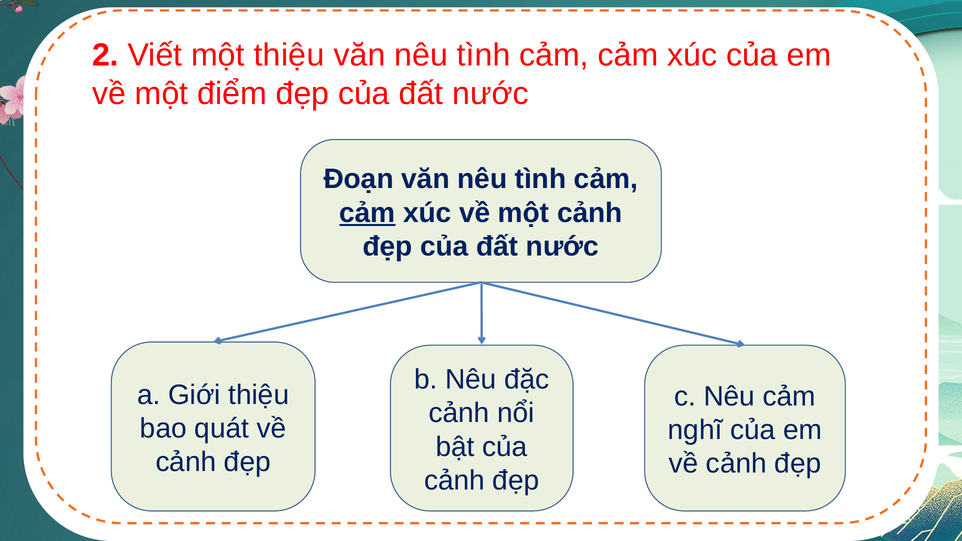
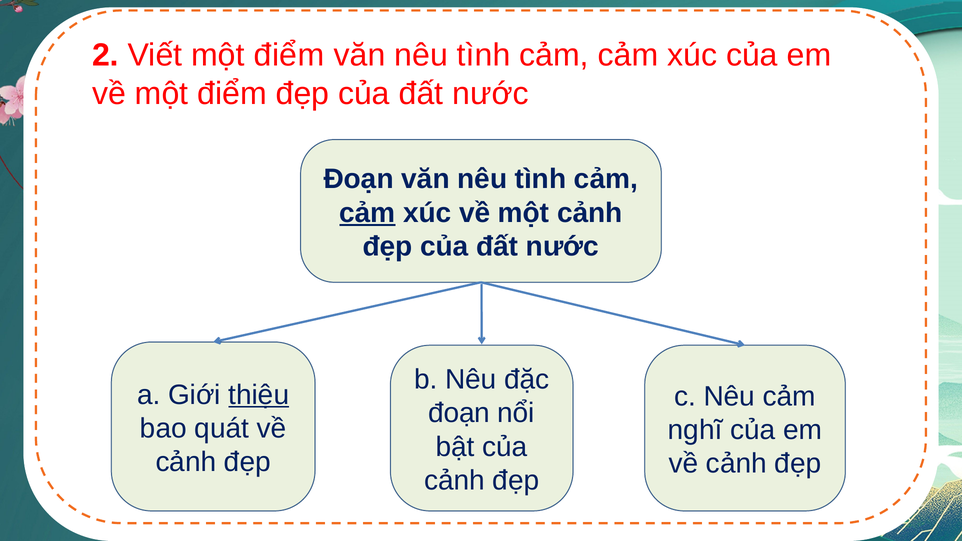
Viết một thiệu: thiệu -> điểm (289, 55)
thiệu underline: none -> present (259, 395)
cảnh: cảnh -> đoạn (459, 413)
